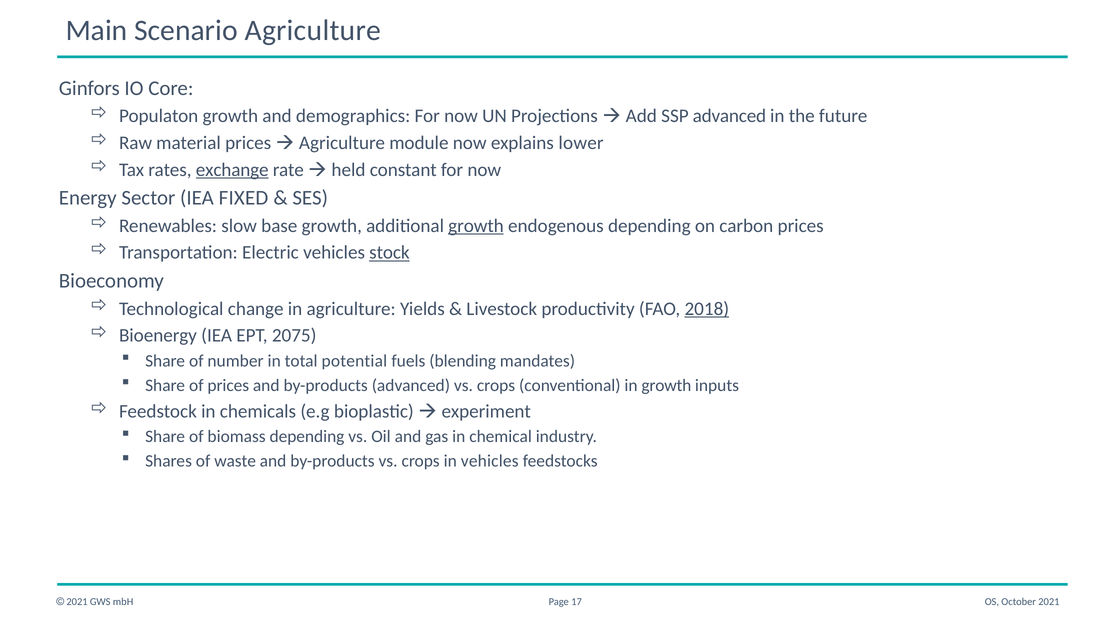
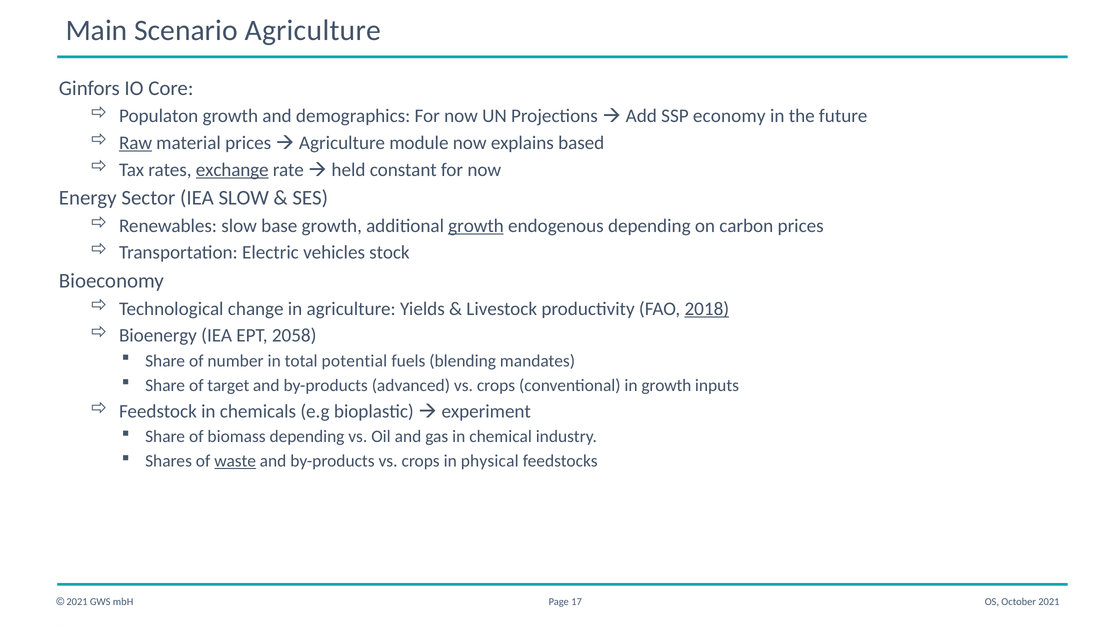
SSP advanced: advanced -> economy (729, 116)
Raw underline: none -> present (136, 143)
lower: lower -> based (581, 143)
IEA FIXED: FIXED -> SLOW (244, 198)
stock underline: present -> none (389, 253)
2075: 2075 -> 2058 (294, 335)
of prices: prices -> target (228, 385)
waste underline: none -> present (235, 461)
in vehicles: vehicles -> physical (490, 461)
